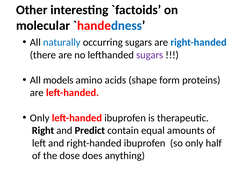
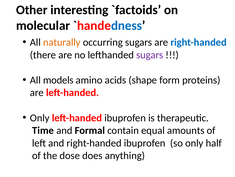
naturally colour: blue -> orange (62, 42)
Right: Right -> Time (43, 130)
Predict: Predict -> Formal (90, 130)
